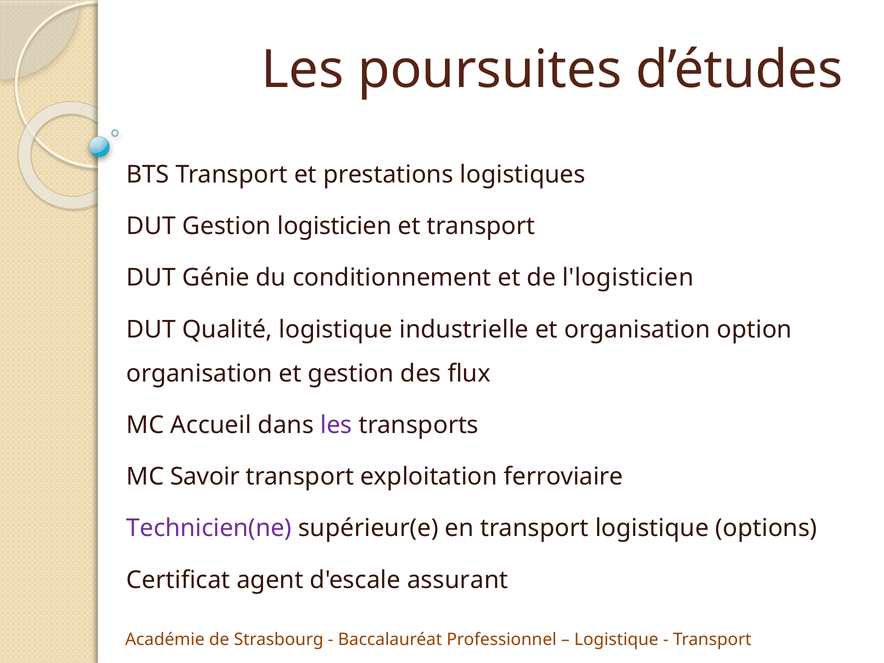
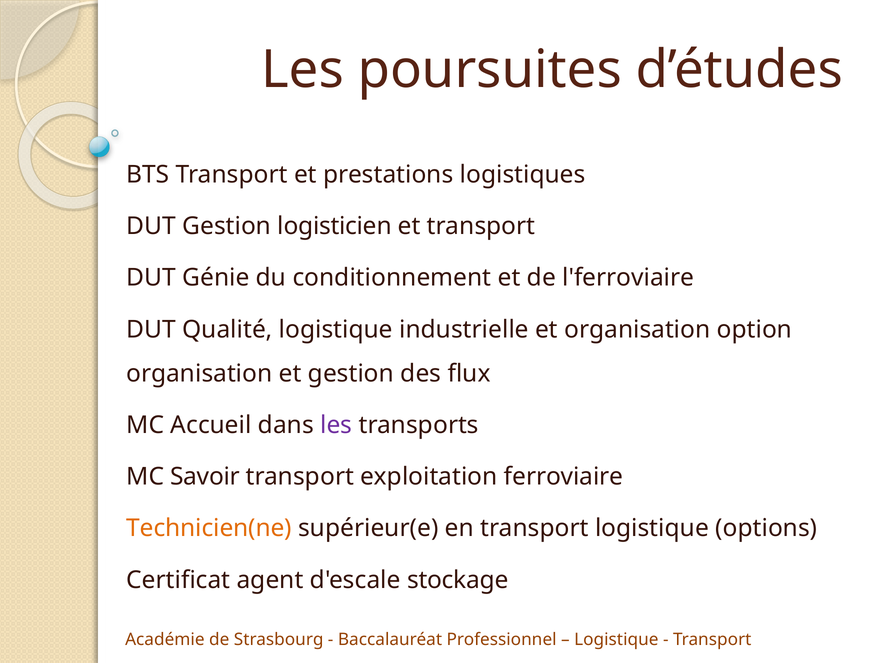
l'logisticien: l'logisticien -> l'ferroviaire (628, 278)
Technicien(ne colour: purple -> orange (209, 528)
assurant: assurant -> stockage (458, 580)
